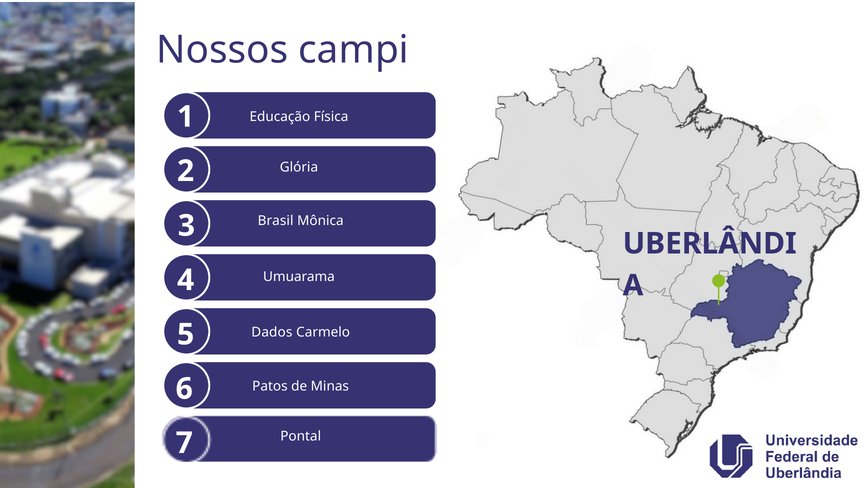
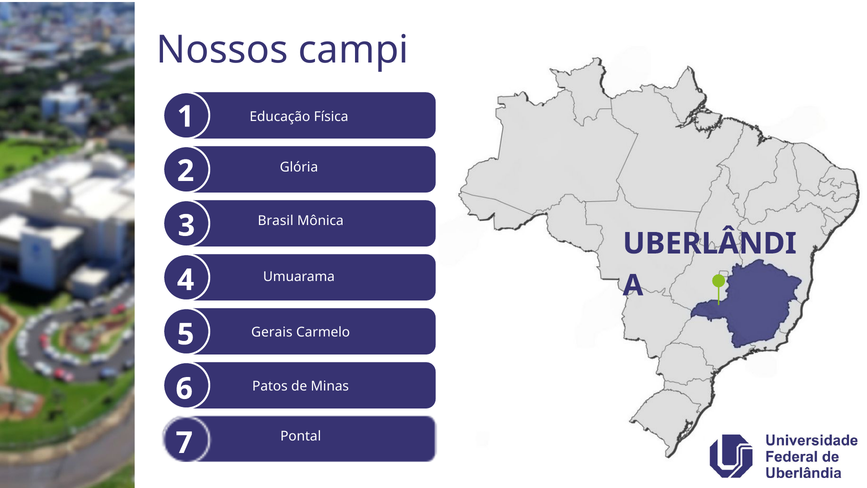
Dados: Dados -> Gerais (272, 332)
